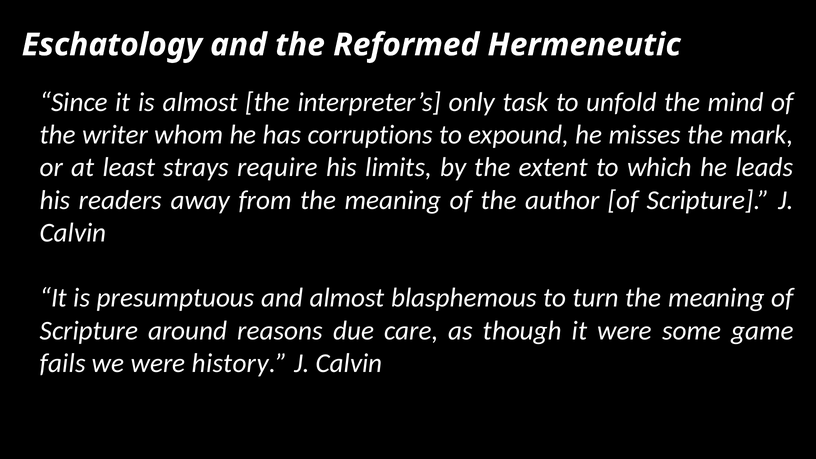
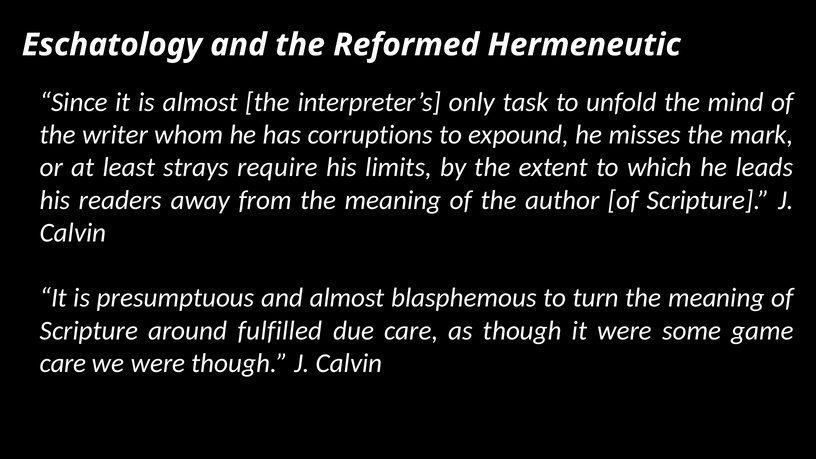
reasons: reasons -> fulfilled (280, 331)
fails: fails -> care (63, 363)
were history: history -> though (240, 363)
